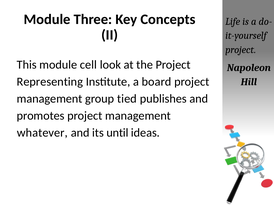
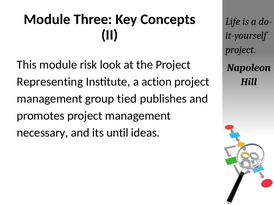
cell: cell -> risk (89, 65)
board: board -> action (157, 82)
whatever: whatever -> necessary (42, 133)
